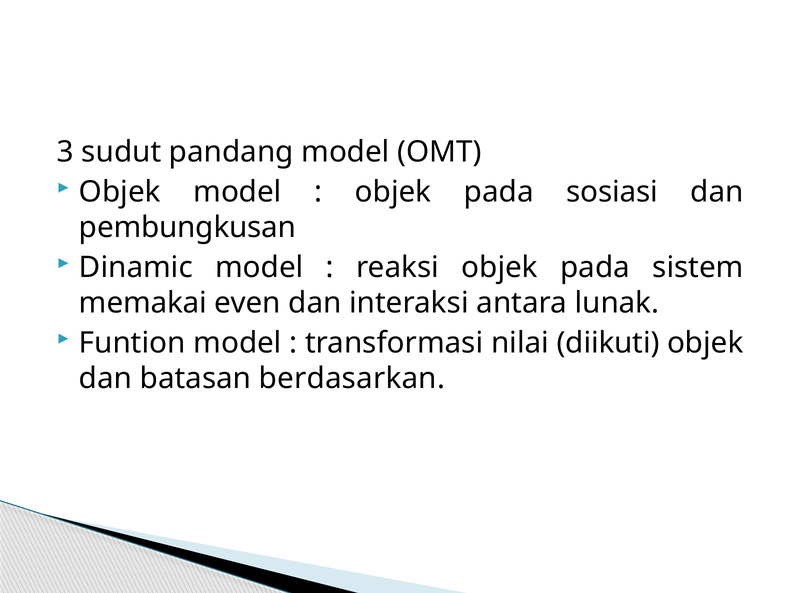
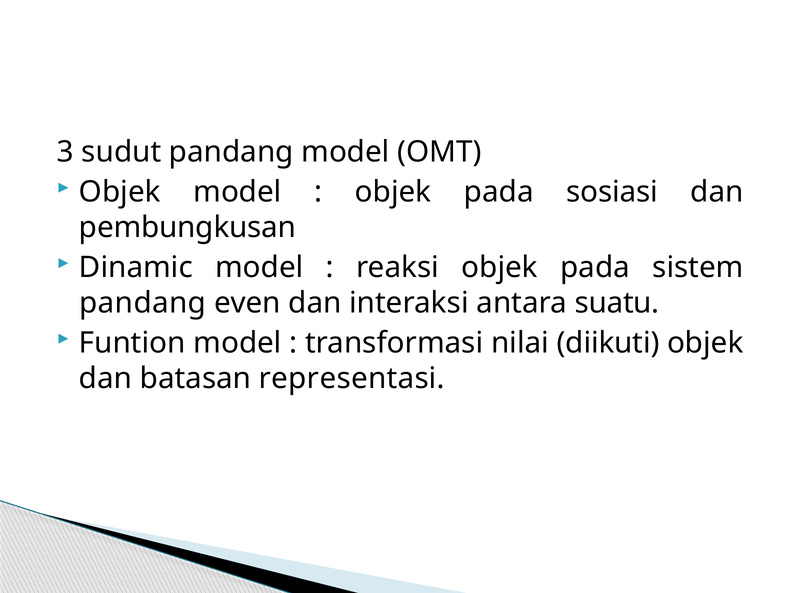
memakai: memakai -> pandang (143, 303)
lunak: lunak -> suatu (617, 303)
berdasarkan: berdasarkan -> representasi (352, 379)
